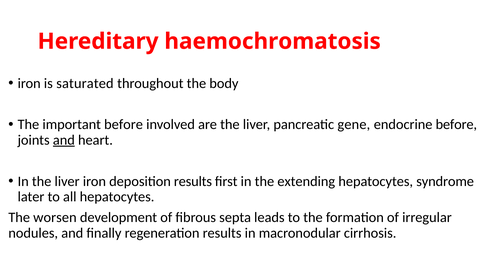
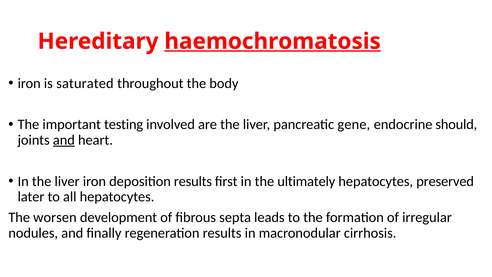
haemochromatosis underline: none -> present (273, 41)
important before: before -> testing (124, 124)
endocrine before: before -> should (456, 124)
extending: extending -> ultimately (306, 181)
syndrome: syndrome -> preserved (445, 181)
